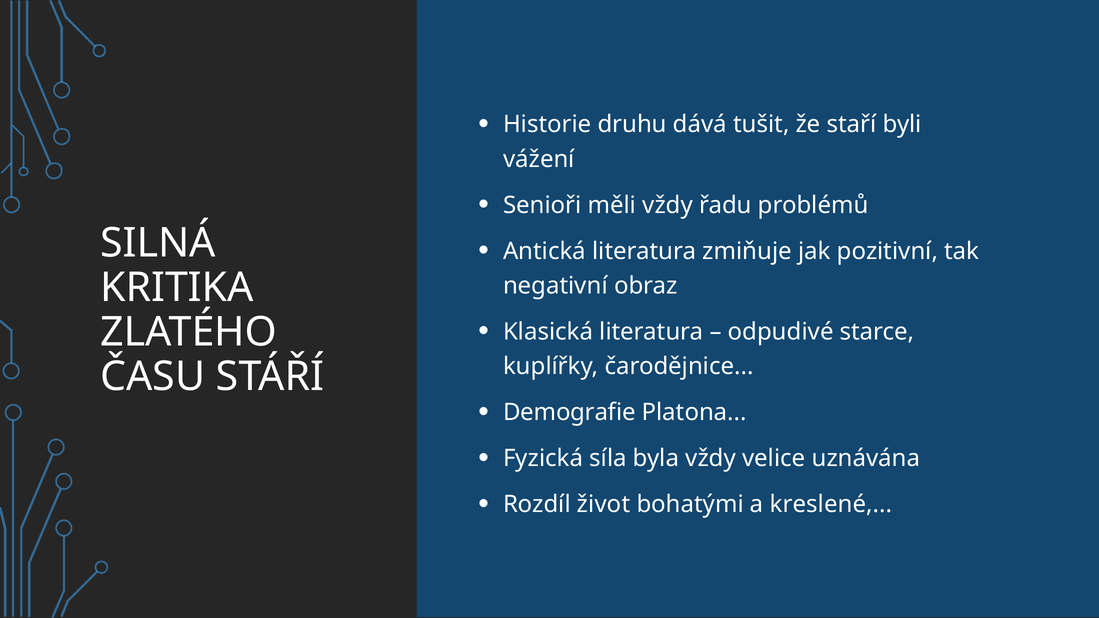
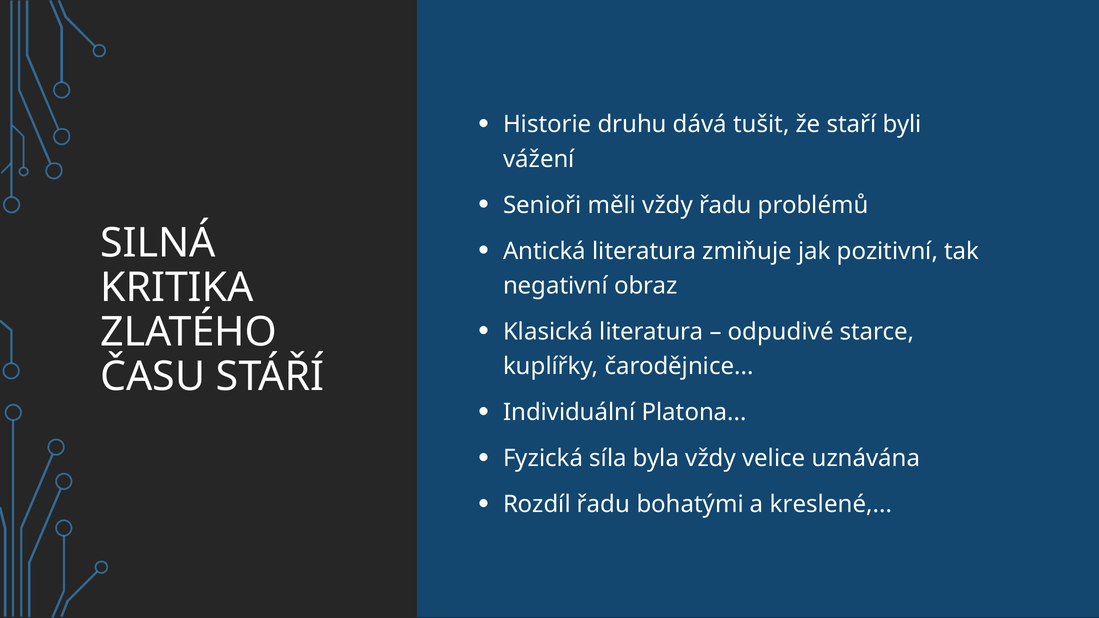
Demografie: Demografie -> Individuální (569, 413)
Rozdíl život: život -> řadu (604, 505)
